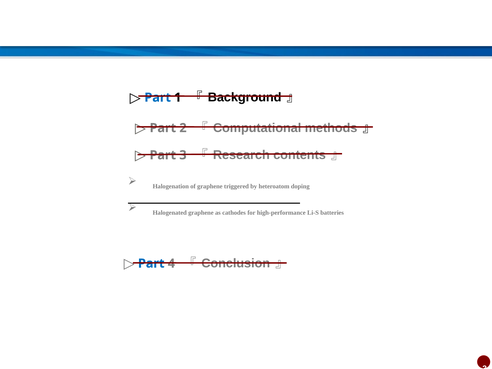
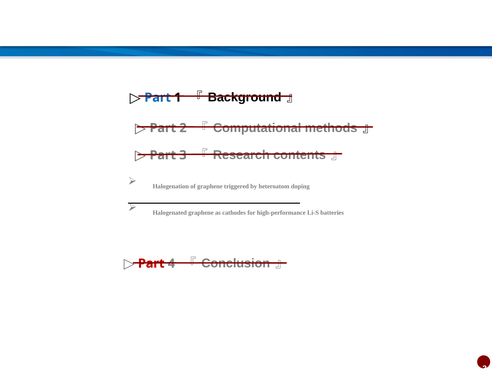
Part colour: blue -> red (151, 263)
